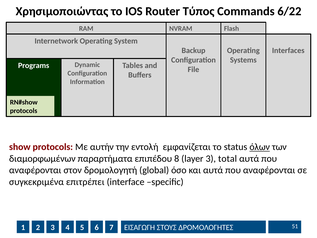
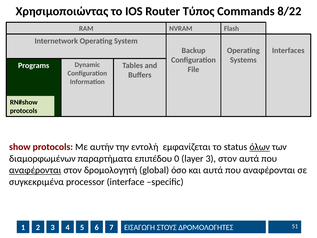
6/22: 6/22 -> 8/22 (289, 11)
8: 8 -> 0 (177, 158)
3 total: total -> στον (228, 158)
αναφέρονται underline: none -> present (35, 170)
επιτρέπει: επιτρέπει -> processor (85, 182)
